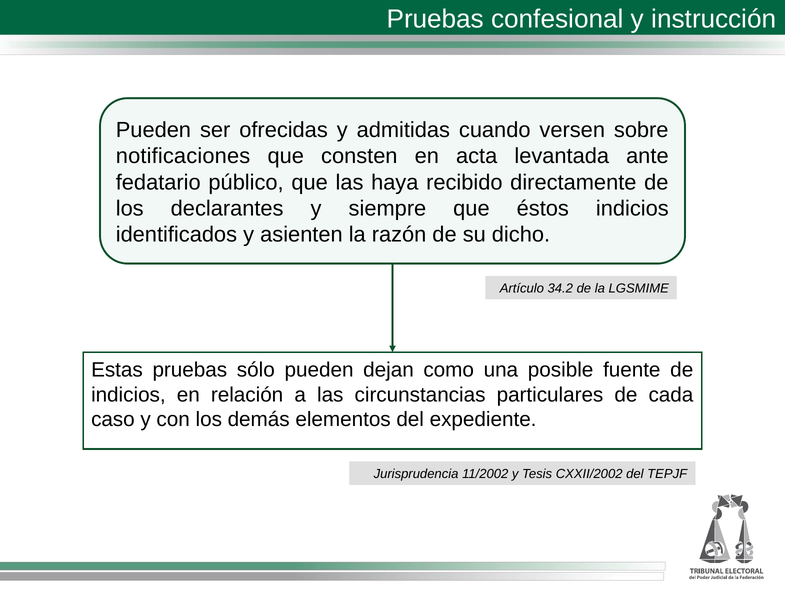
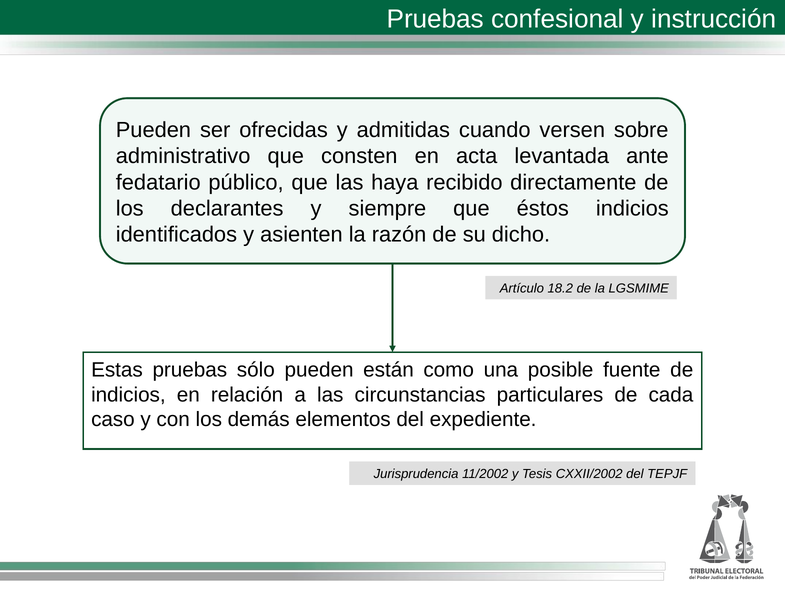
notificaciones: notificaciones -> administrativo (183, 156)
34.2: 34.2 -> 18.2 (560, 288)
dejan: dejan -> están (389, 370)
